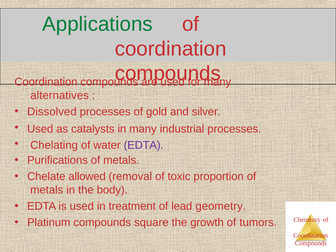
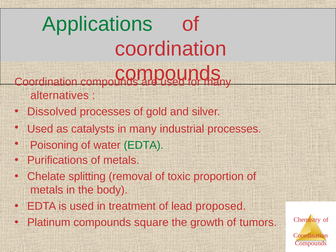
Chelating: Chelating -> Poisoning (54, 145)
EDTA colour: purple -> green (144, 145)
allowed: allowed -> splitting (87, 177)
geometry: geometry -> proposed (221, 206)
